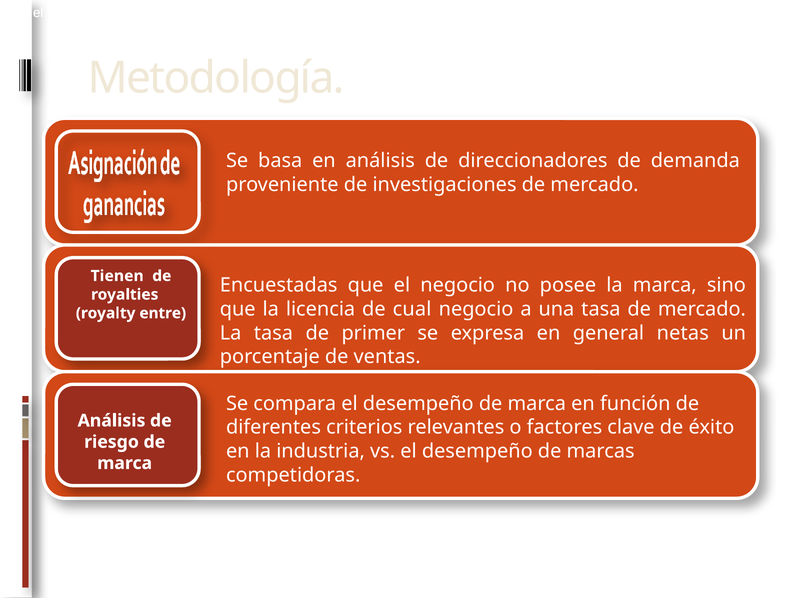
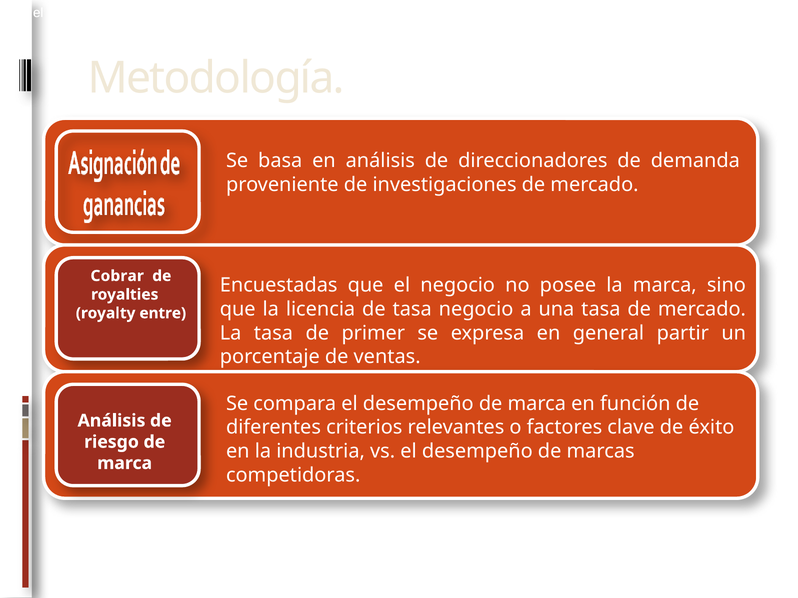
Tienen: Tienen -> Cobrar (117, 276)
de cual: cual -> tasa (412, 309)
netas: netas -> partir (683, 333)
